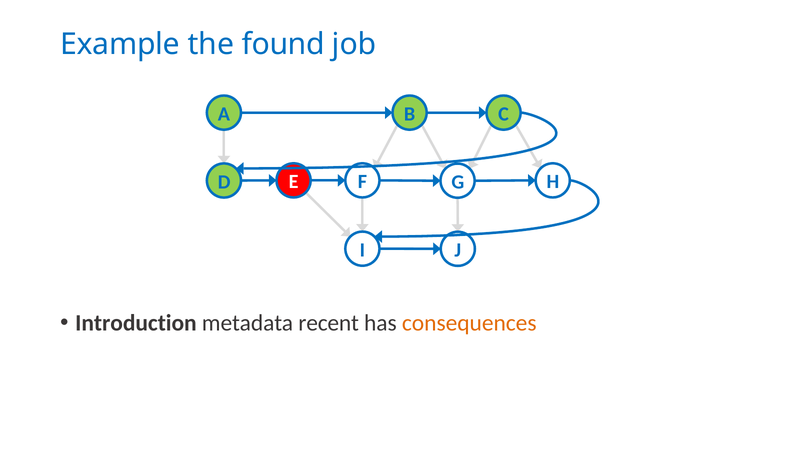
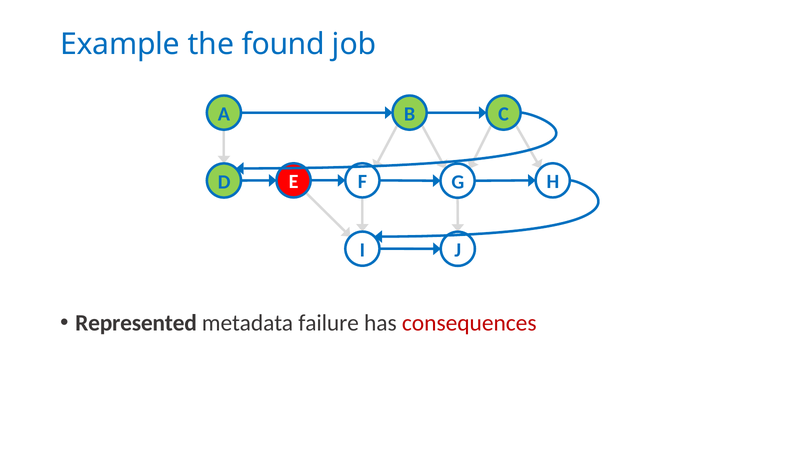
Introduction: Introduction -> Represented (136, 323)
recent: recent -> failure (329, 323)
consequences colour: orange -> red (469, 323)
